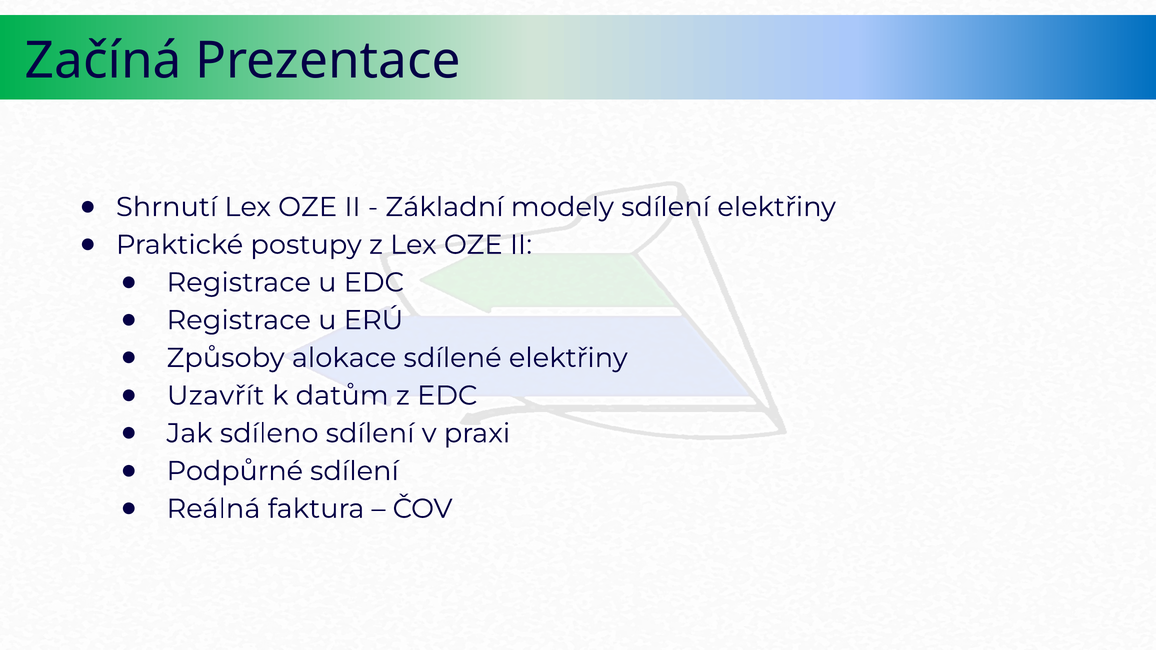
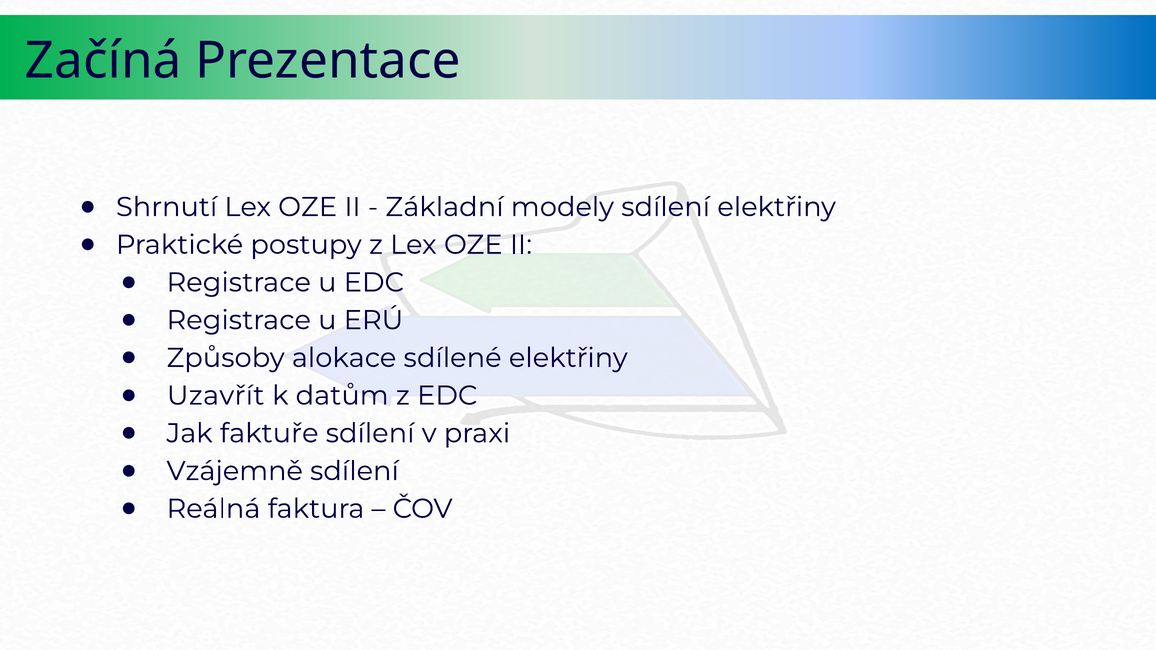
sdíleno: sdíleno -> faktuře (269, 434)
Podpůrné: Podpůrné -> Vzájemně (235, 471)
